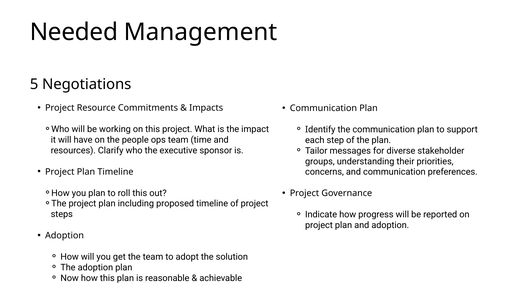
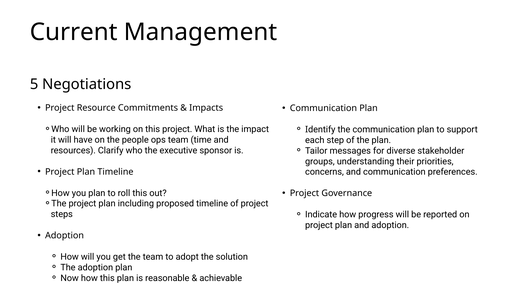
Needed: Needed -> Current (74, 32)
